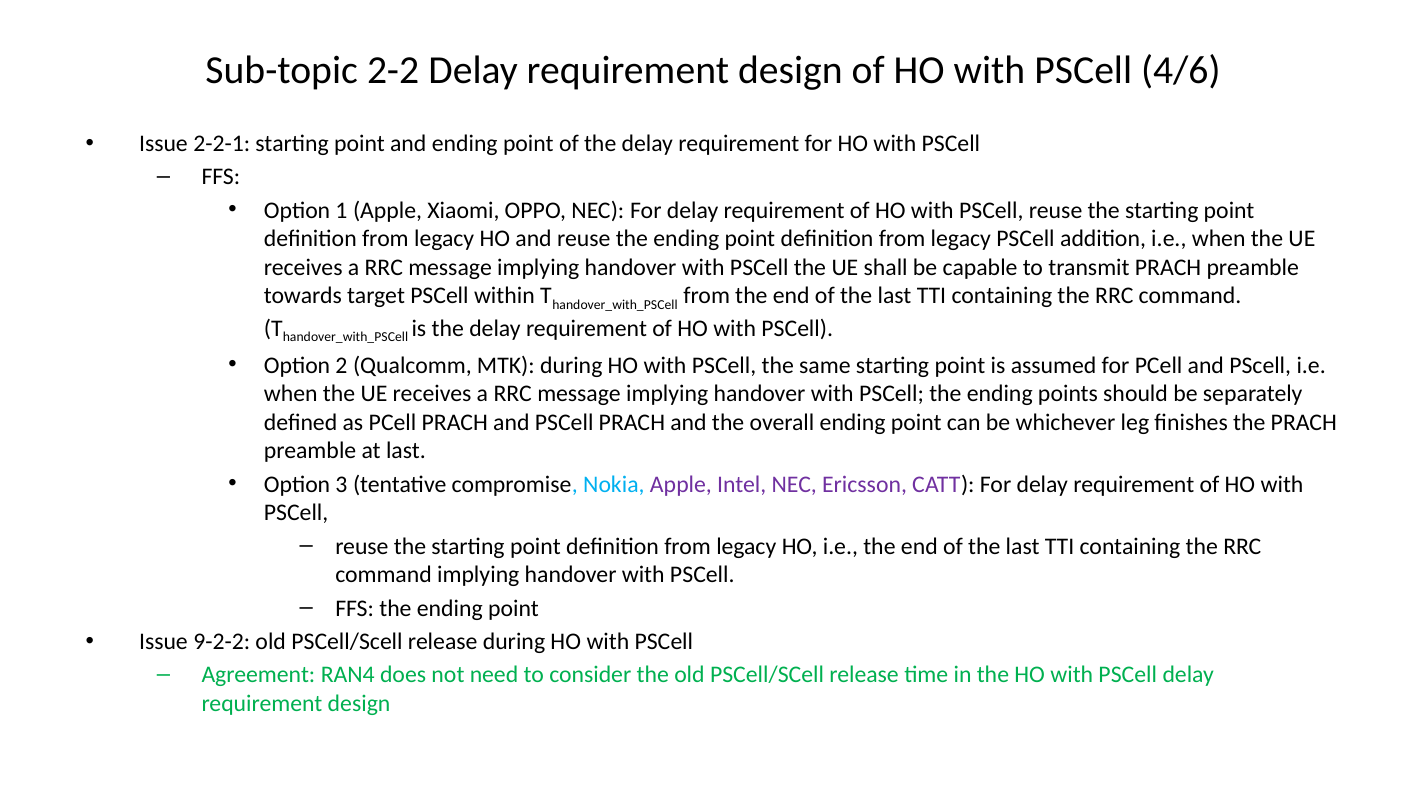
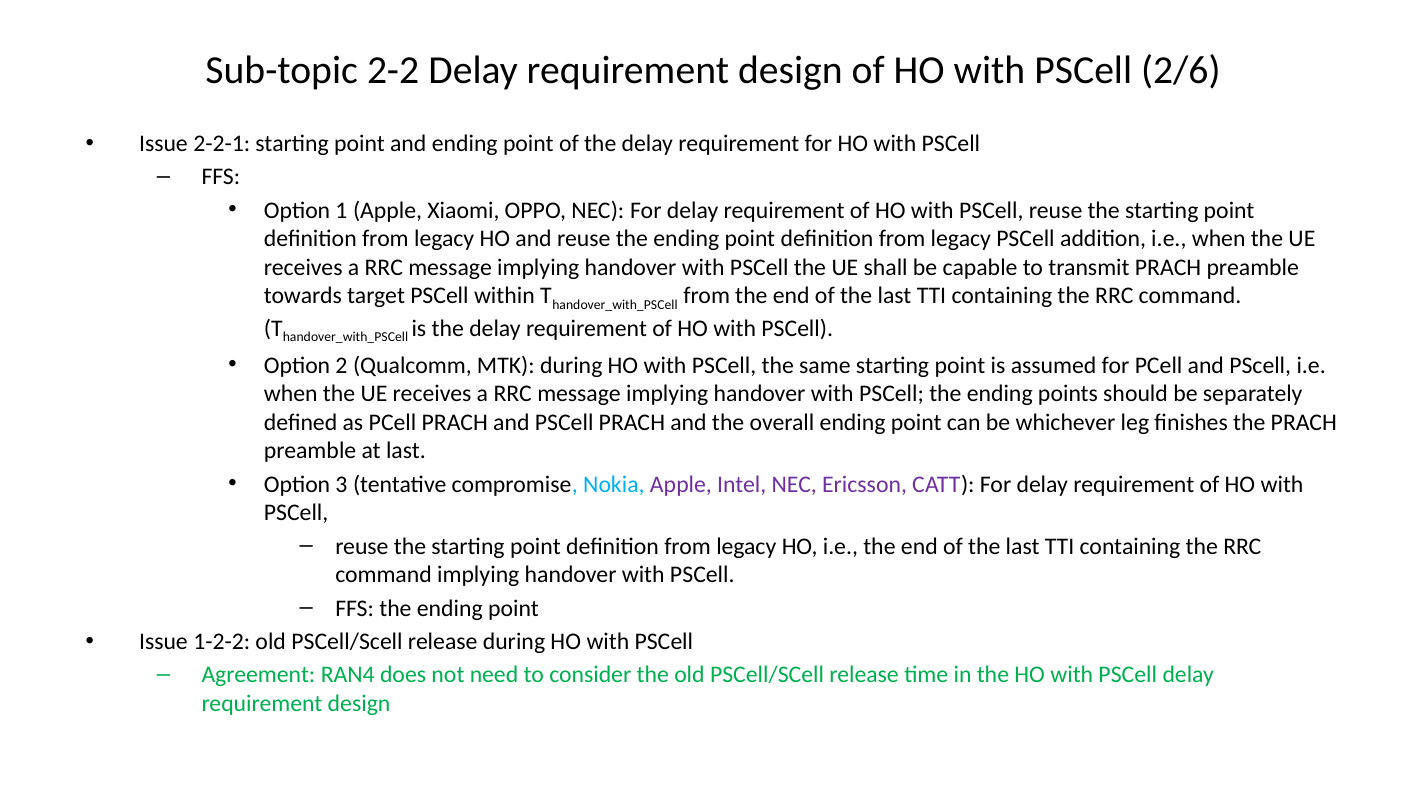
4/6: 4/6 -> 2/6 (1181, 70)
9-2-2: 9-2-2 -> 1-2-2 (222, 641)
